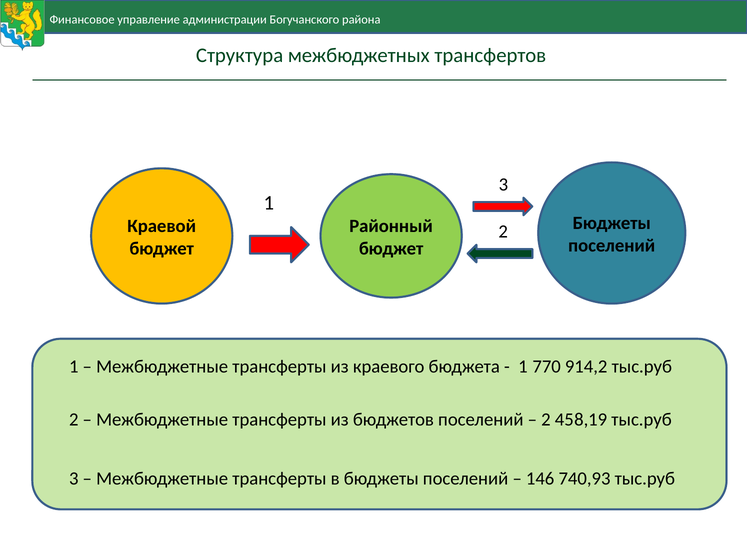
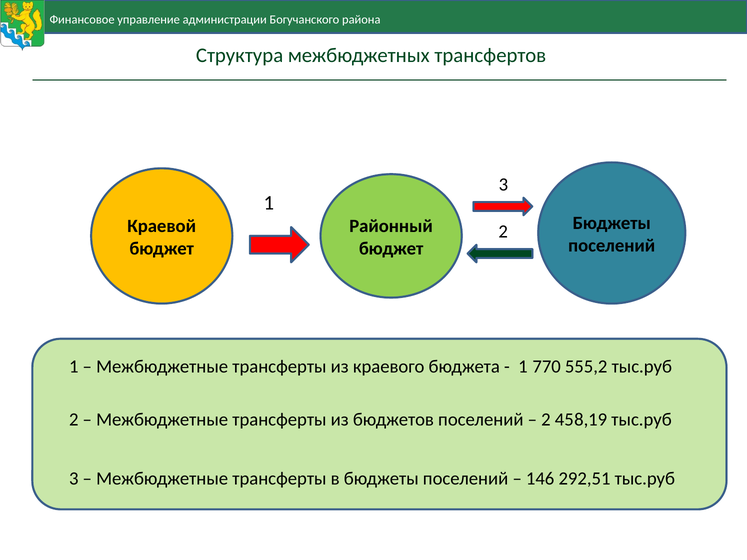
914,2: 914,2 -> 555,2 (586, 367)
740,93: 740,93 -> 292,51 (584, 479)
